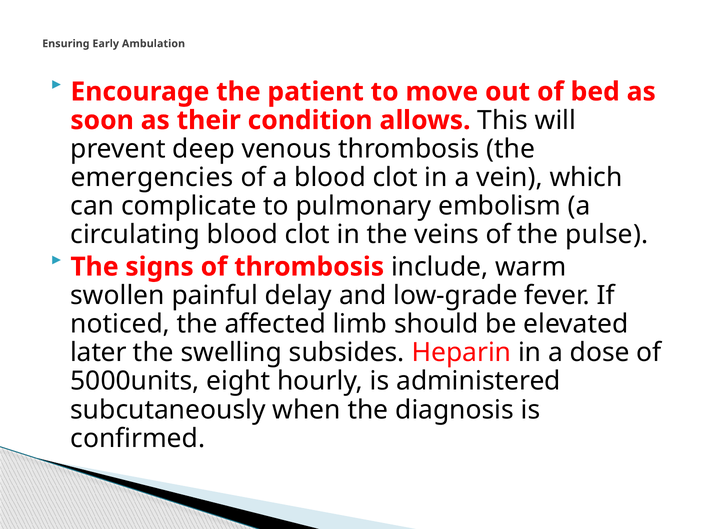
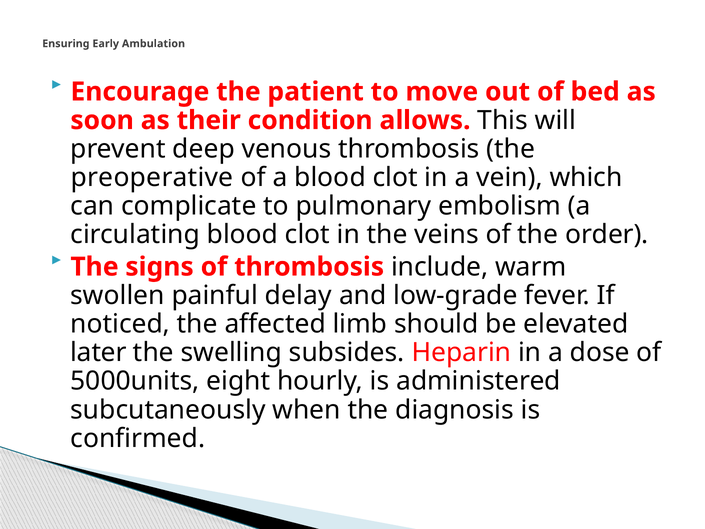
emergencies: emergencies -> preoperative (152, 177)
pulse: pulse -> order (607, 235)
